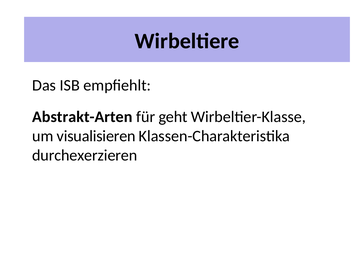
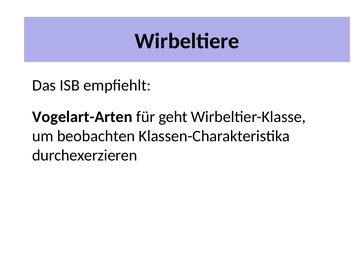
Abstrakt-Arten: Abstrakt-Arten -> Vogelart-Arten (82, 117)
visualisieren: visualisieren -> beobachten (96, 136)
